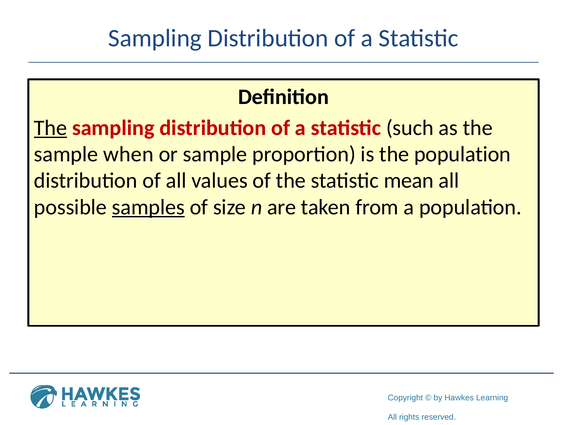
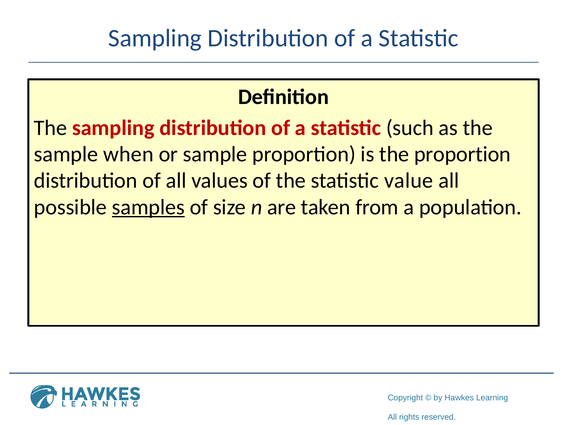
The underline: present -> none (51, 128)
the population: population -> proportion (462, 154)
mean: mean -> value (409, 181)
